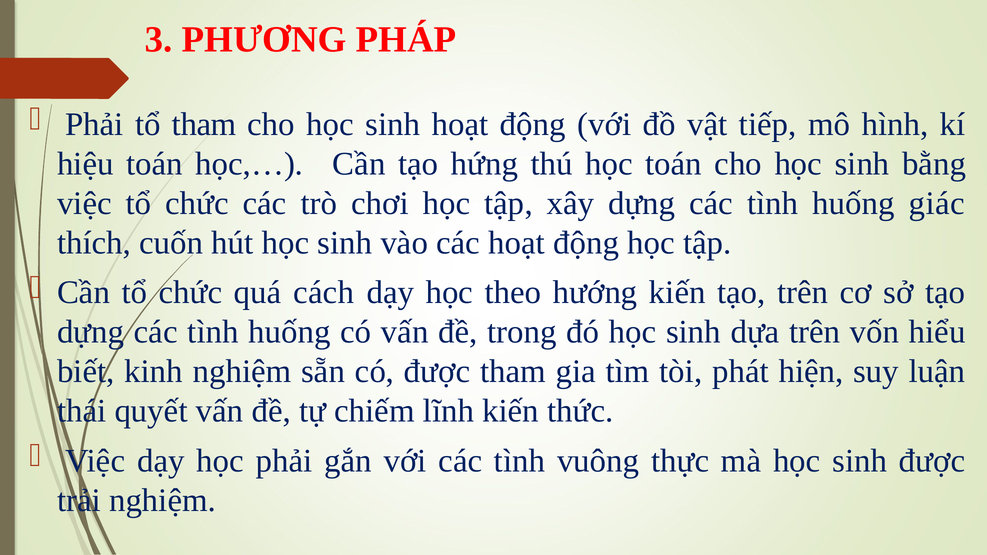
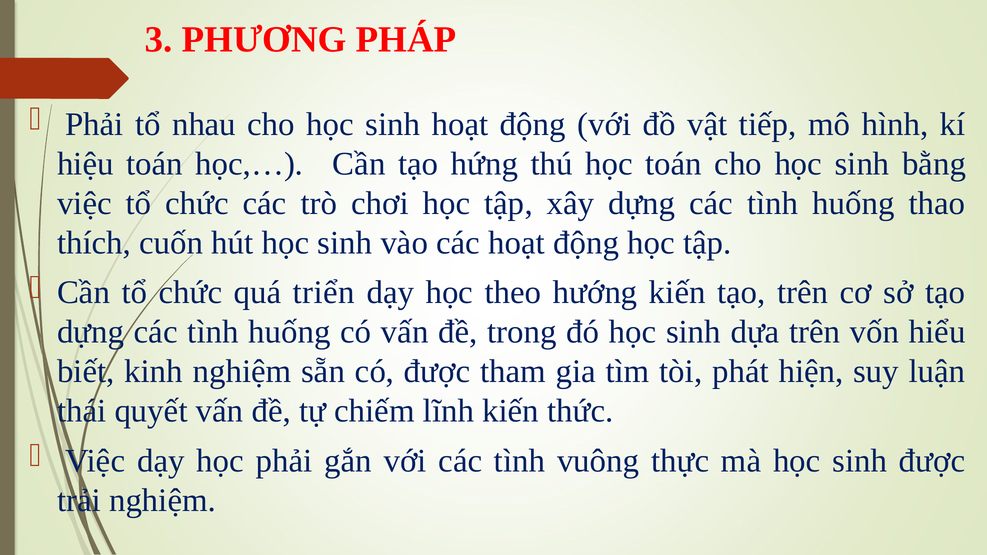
tổ tham: tham -> nhau (204, 124)
giác: giác -> thao (937, 203)
cách: cách -> triển (324, 293)
